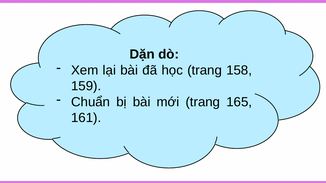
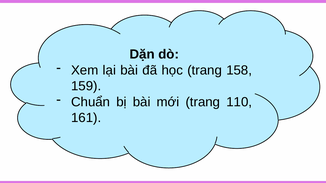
165: 165 -> 110 (239, 102)
